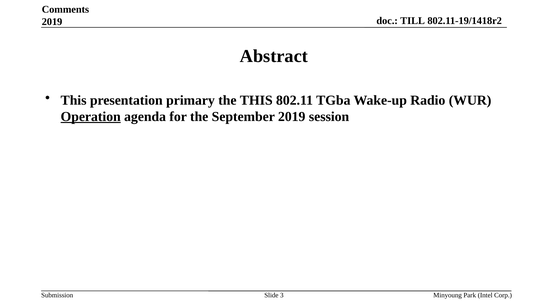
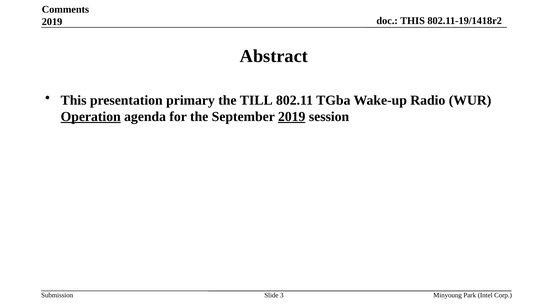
TILL: TILL -> THIS (413, 21)
the THIS: THIS -> TILL (256, 100)
2019 underline: none -> present (292, 117)
